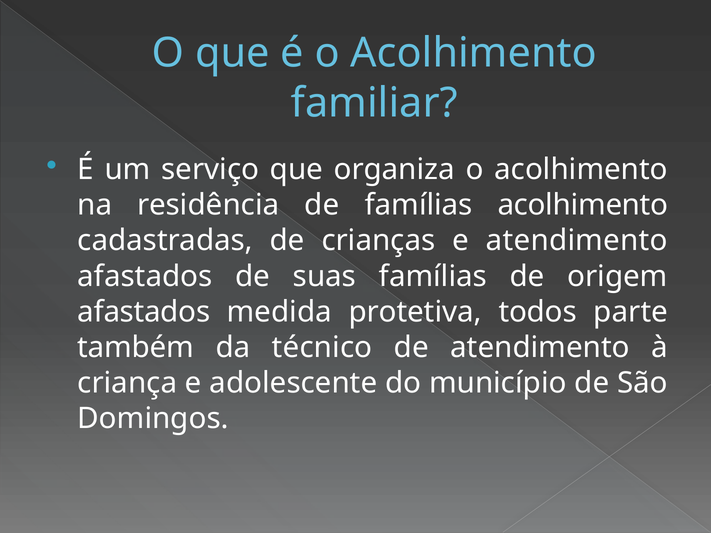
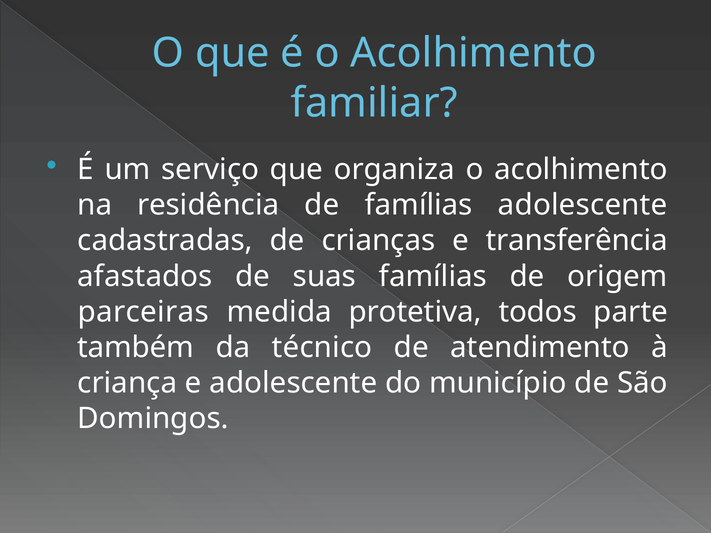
famílias acolhimento: acolhimento -> adolescente (583, 205)
e atendimento: atendimento -> transferência (577, 241)
afastados: afastados -> parceiras (143, 312)
